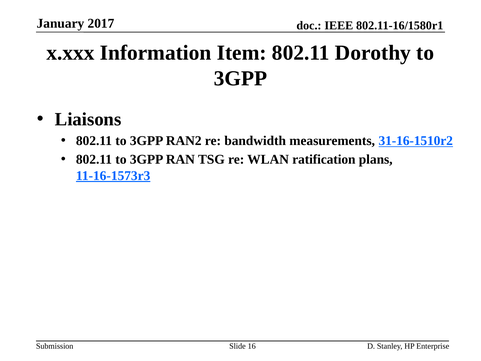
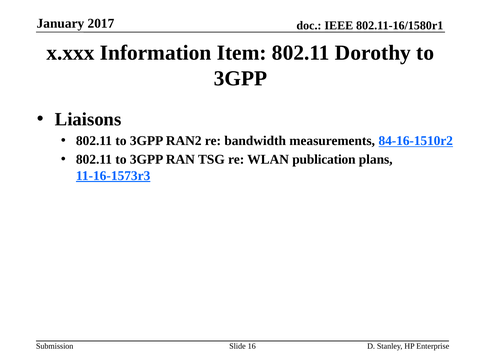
31-16-1510r2: 31-16-1510r2 -> 84-16-1510r2 (416, 141)
ratification: ratification -> publication (324, 159)
